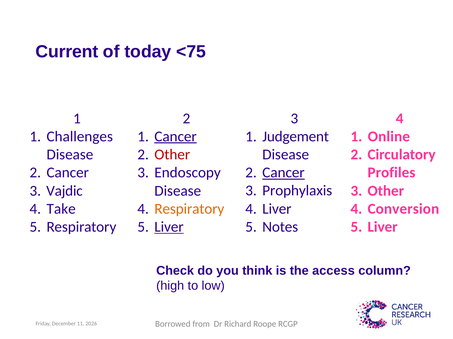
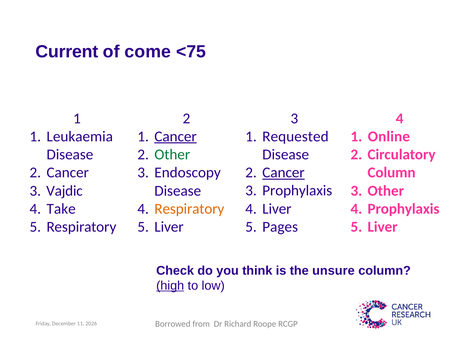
today: today -> come (148, 52)
Challenges: Challenges -> Leukaemia (80, 137)
Judgement: Judgement -> Requested (295, 137)
Other colour: red -> green (172, 155)
Profiles: Profiles -> Column (392, 173)
4 Conversion: Conversion -> Prophylaxis (404, 209)
Liver underline: present -> none (169, 227)
Notes: Notes -> Pages (280, 227)
access: access -> unsure (333, 271)
high underline: none -> present (170, 286)
